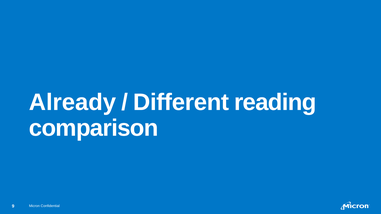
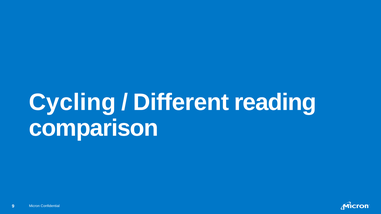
Already: Already -> Cycling (72, 102)
